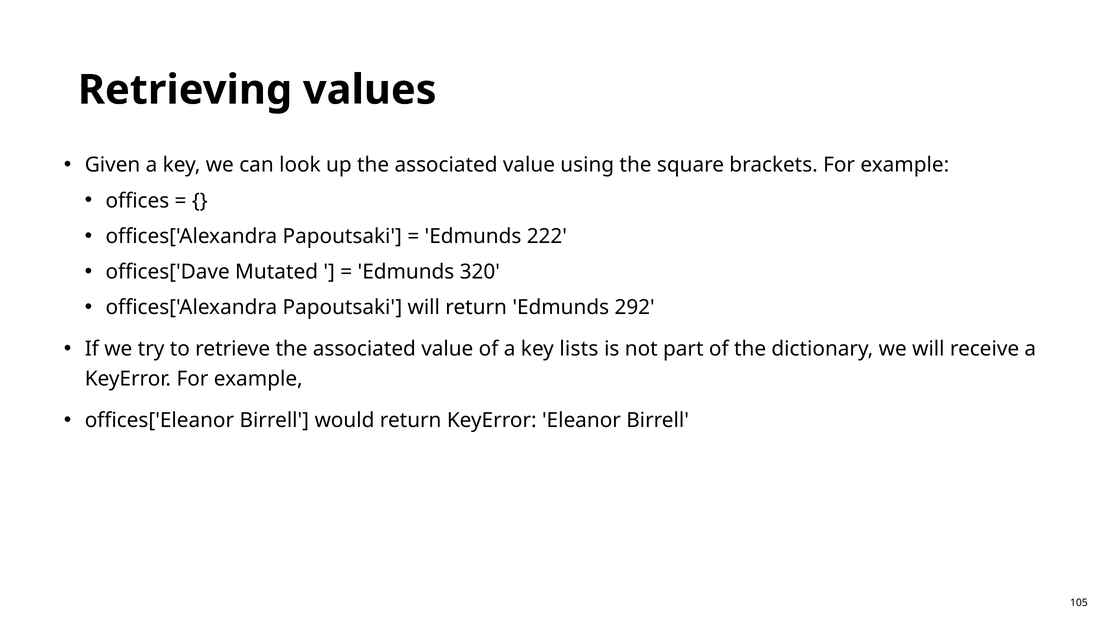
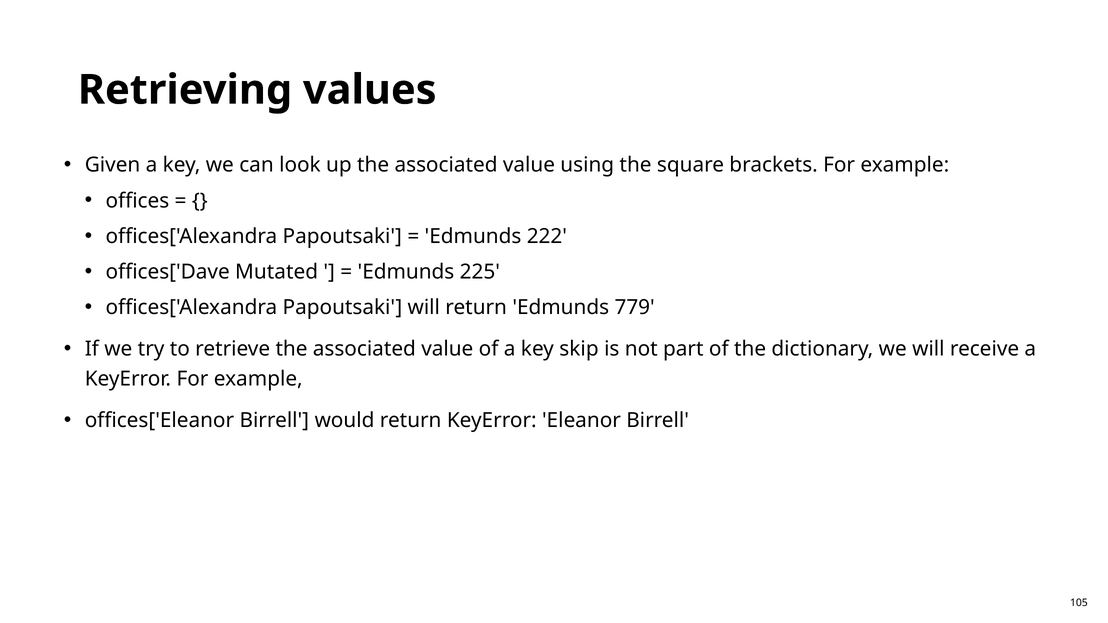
320: 320 -> 225 (480, 272)
292: 292 -> 779 (635, 308)
lists: lists -> skip (579, 349)
